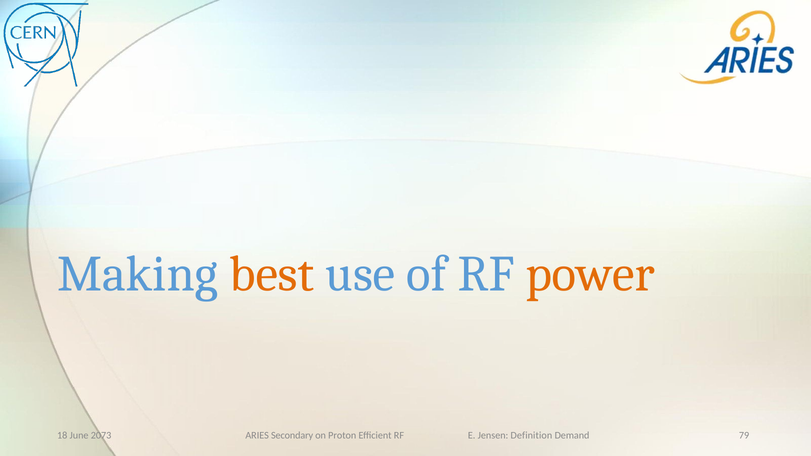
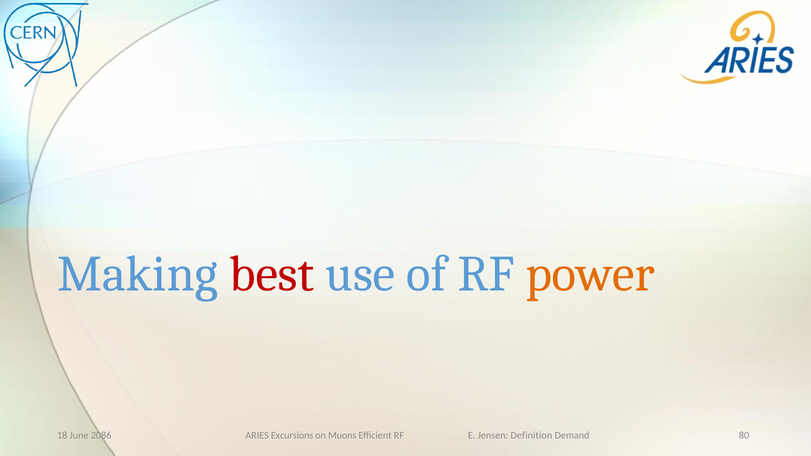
best colour: orange -> red (272, 274)
2073: 2073 -> 2086 (101, 436)
Secondary: Secondary -> Excursions (292, 436)
Proton: Proton -> Muons (342, 436)
79: 79 -> 80 (744, 436)
